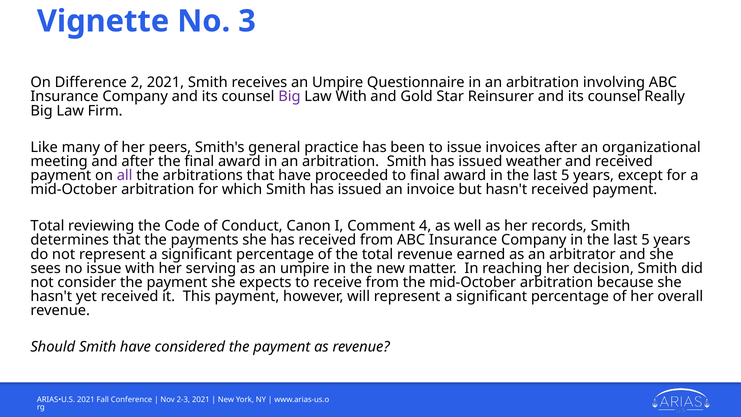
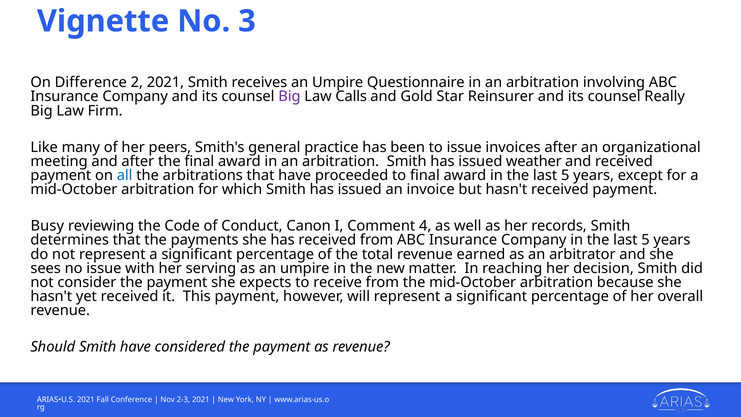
Law With: With -> Calls (351, 97)
all colour: purple -> blue (125, 175)
Total: Total -> Busy (47, 226)
